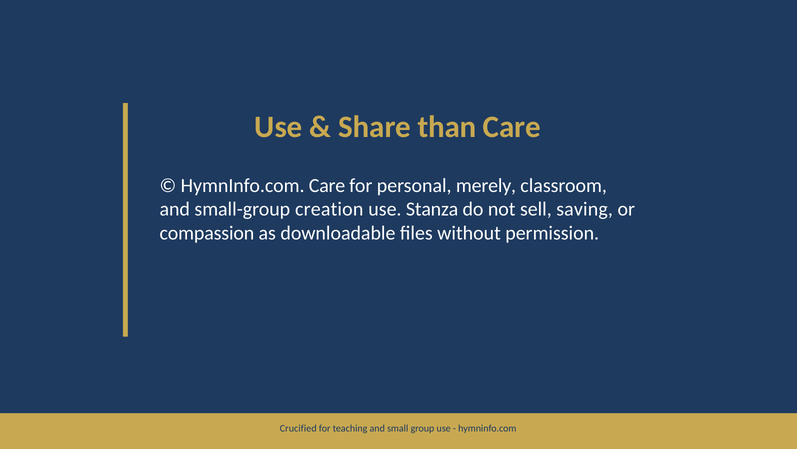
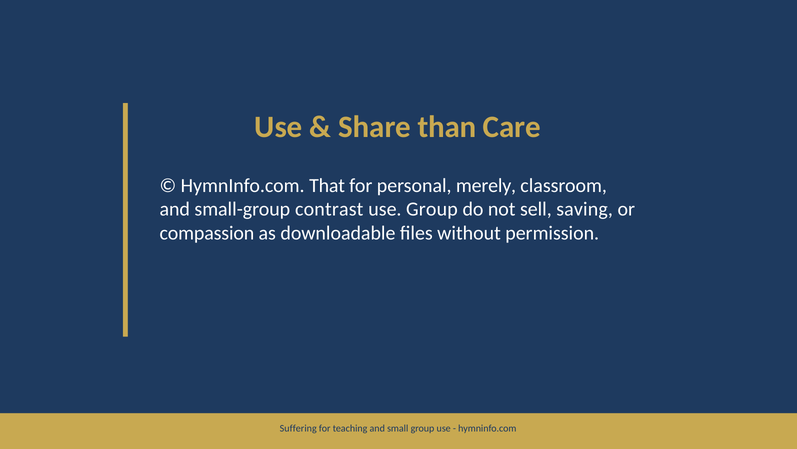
HymnInfo.com Care: Care -> That (327, 185)
creation: creation -> contrast (329, 209)
use Stanza: Stanza -> Group (432, 209)
Crucified: Crucified -> Suffering (298, 428)
